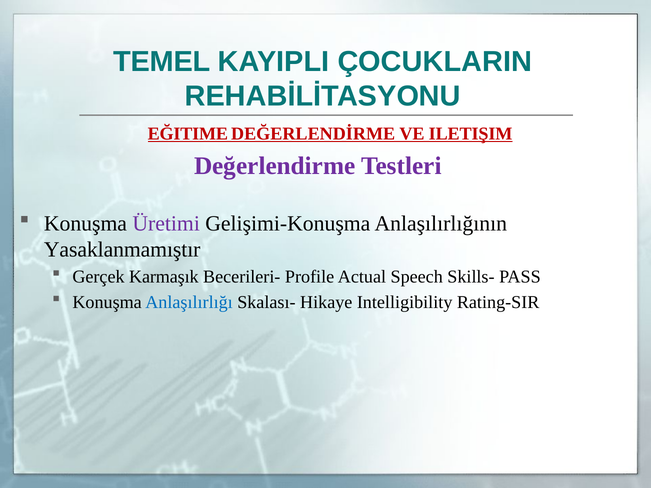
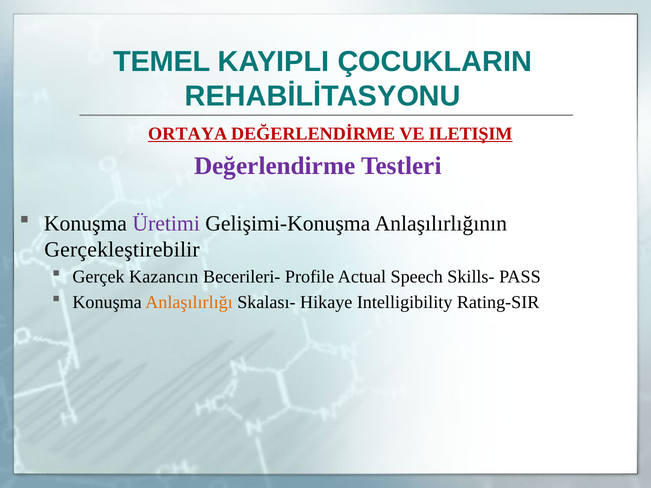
EĞITIME: EĞITIME -> ORTAYA (188, 134)
Yasaklanmamıştır: Yasaklanmamıştır -> Gerçekleştirebilir (122, 250)
Karmaşık: Karmaşık -> Kazancın (164, 277)
Anlaşılırlığı colour: blue -> orange (189, 302)
